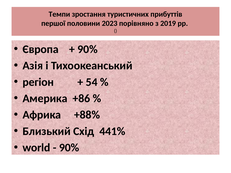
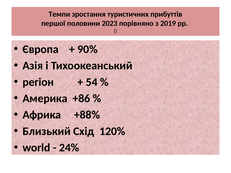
441%: 441% -> 120% (112, 131)
90%: 90% -> 24% (69, 148)
